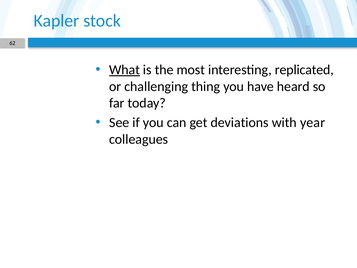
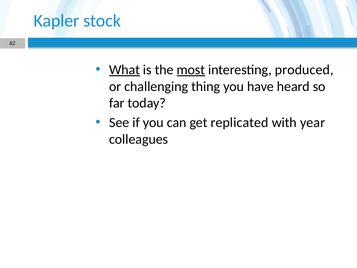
most underline: none -> present (191, 70)
replicated: replicated -> produced (304, 70)
deviations: deviations -> replicated (240, 122)
